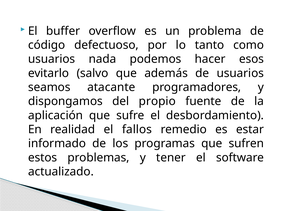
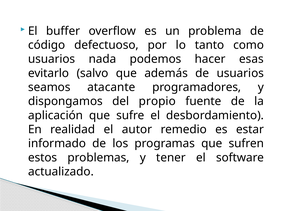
esos: esos -> esas (251, 59)
fallos: fallos -> autor (137, 129)
